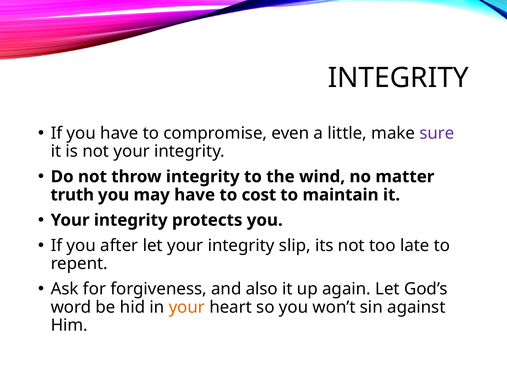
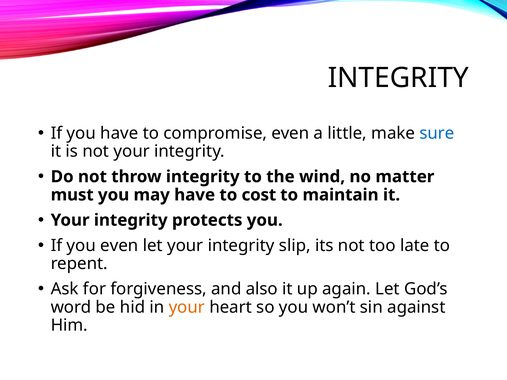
sure colour: purple -> blue (437, 133)
truth: truth -> must (72, 195)
you after: after -> even (119, 246)
